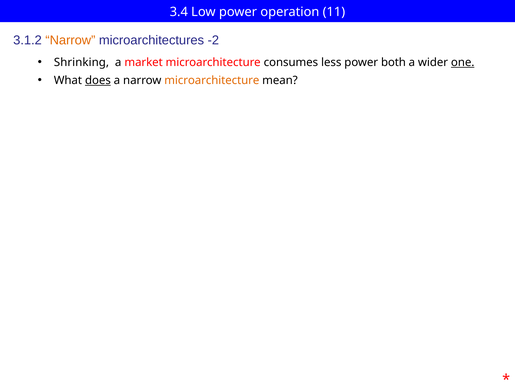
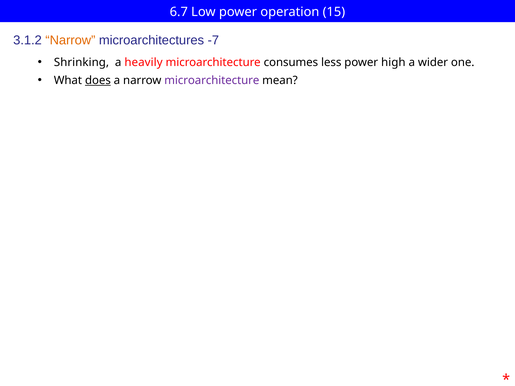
3.4: 3.4 -> 6.7 (179, 12)
11: 11 -> 15 (334, 12)
-2: -2 -> -7 (213, 40)
market: market -> heavily (144, 62)
both: both -> high (393, 62)
one underline: present -> none (463, 62)
microarchitecture colour: orange -> purple (212, 80)
